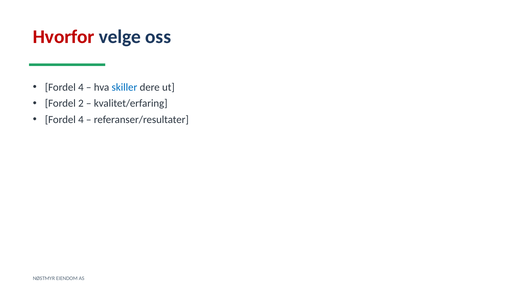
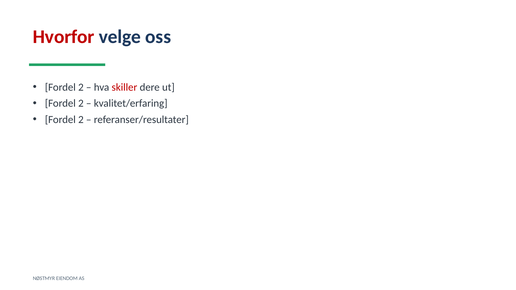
4: 4 -> 2 (81, 87)
skiller colour: blue -> red (124, 87)
4: 4 -> 2 (81, 120)
